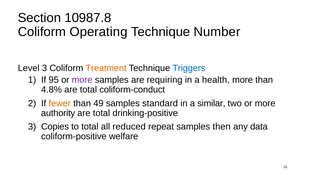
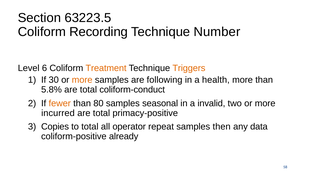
10987.8: 10987.8 -> 63223.5 (88, 18)
Operating: Operating -> Recording (99, 32)
Level 3: 3 -> 6 (44, 68)
Triggers colour: blue -> orange (189, 68)
95: 95 -> 30 (54, 80)
more colour: purple -> orange (82, 80)
requiring: requiring -> following (165, 80)
4.8%: 4.8% -> 5.8% (51, 90)
49: 49 -> 80 (98, 103)
standard: standard -> seasonal (160, 103)
similar: similar -> invalid (211, 103)
authority: authority -> incurred (58, 113)
drinking-positive: drinking-positive -> primacy-positive (145, 113)
reduced: reduced -> operator (129, 126)
welfare: welfare -> already (124, 136)
